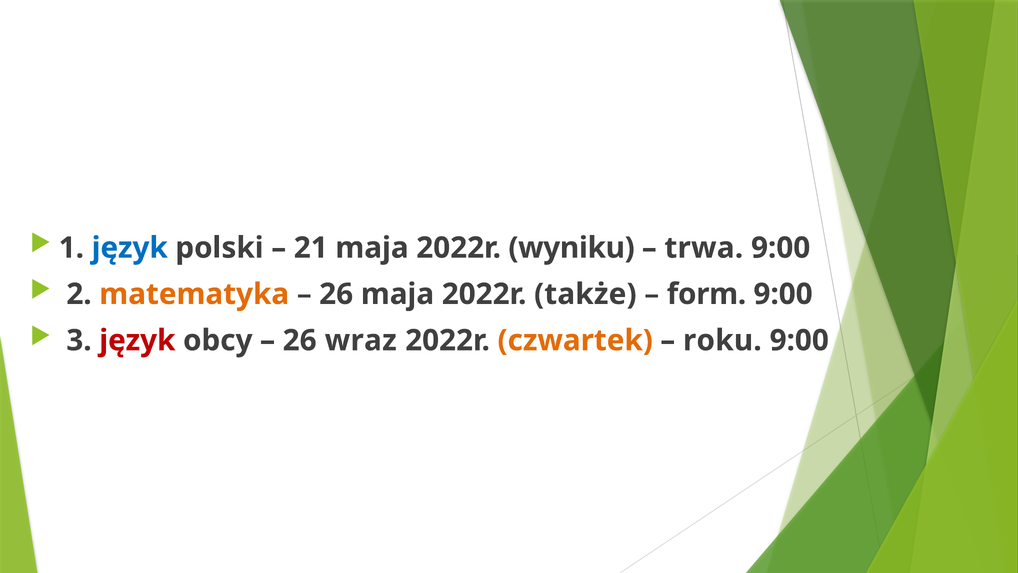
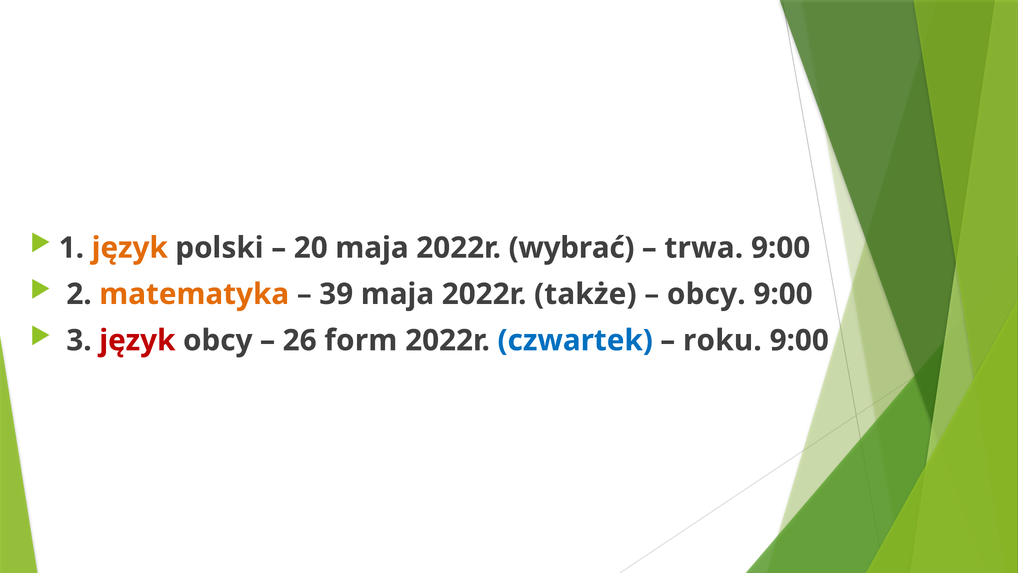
język colour: blue -> orange (130, 248)
21: 21 -> 20 (311, 248)
wyniku: wyniku -> wybrać (572, 248)
26: 26 -> 39 (336, 294)
form: form -> obcy (706, 294)
wraz: wraz -> form (361, 340)
czwartek colour: orange -> blue (575, 340)
